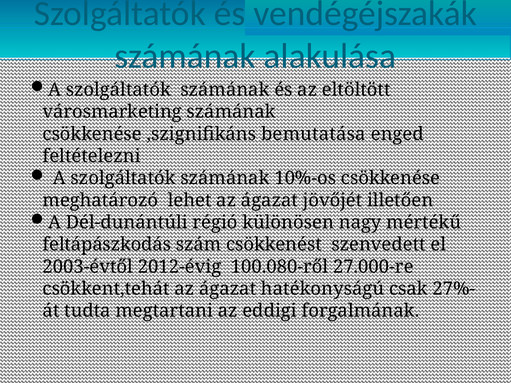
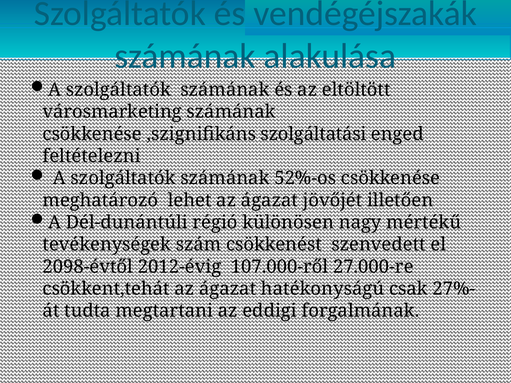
bemutatása: bemutatása -> szolgáltatási (314, 134)
10%-os: 10%-os -> 52%-os (305, 178)
feltápászkodás: feltápászkodás -> tevékenységek (107, 245)
2003-évtől: 2003-évtől -> 2098-évtől (88, 267)
100.080-ről: 100.080-ről -> 107.000-ről (280, 267)
